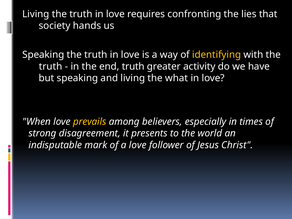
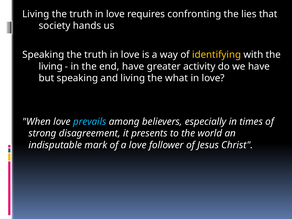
truth: truth -> living (51, 66)
end truth: truth -> have (133, 66)
prevails colour: yellow -> light blue (90, 122)
